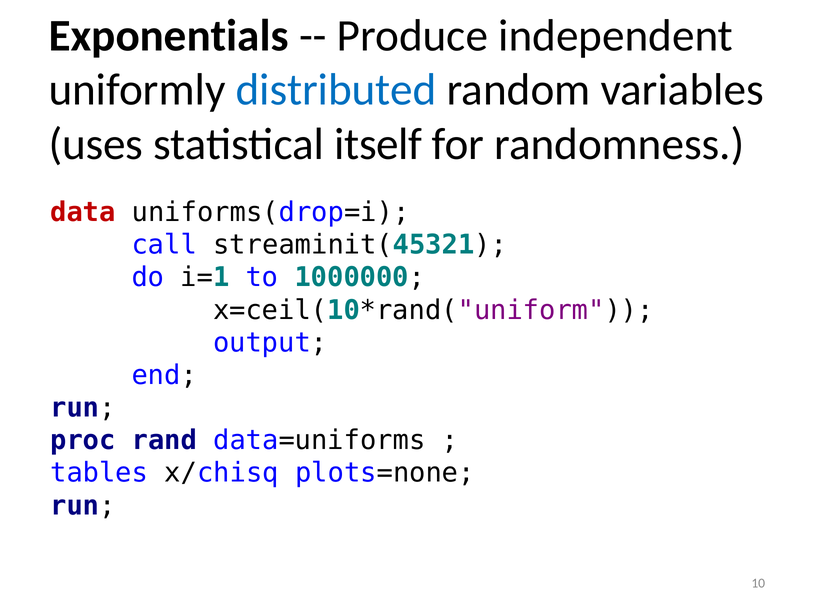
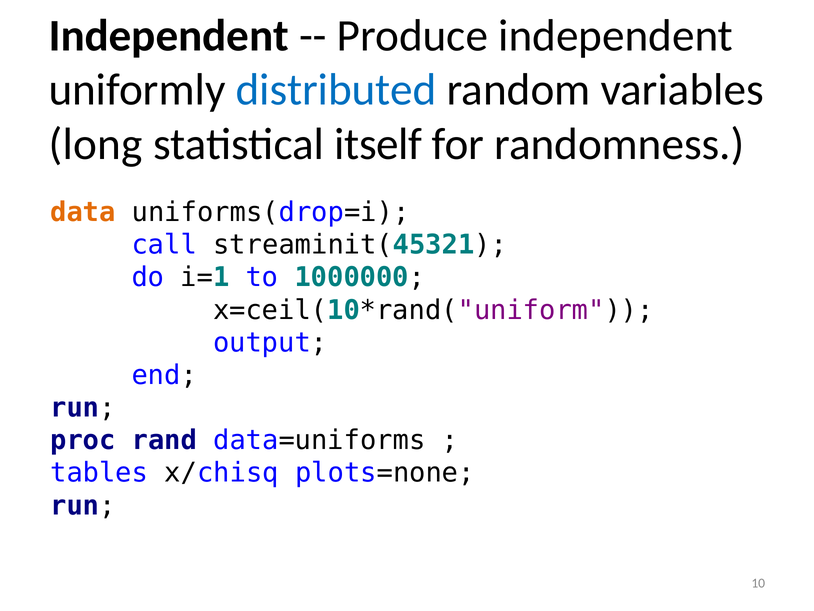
Exponentials: Exponentials -> Independent (169, 36)
uses: uses -> long (96, 144)
data colour: red -> orange (83, 212)
